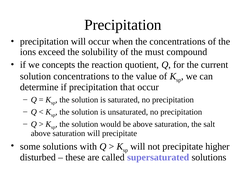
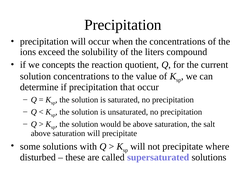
must: must -> liters (155, 52)
higher: higher -> where (217, 147)
